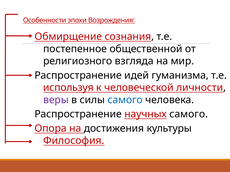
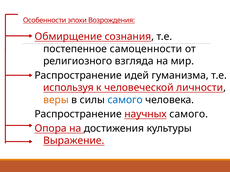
общественной: общественной -> самоценности (146, 49)
веры colour: purple -> orange (56, 100)
Философия: Философия -> Выражение (74, 141)
